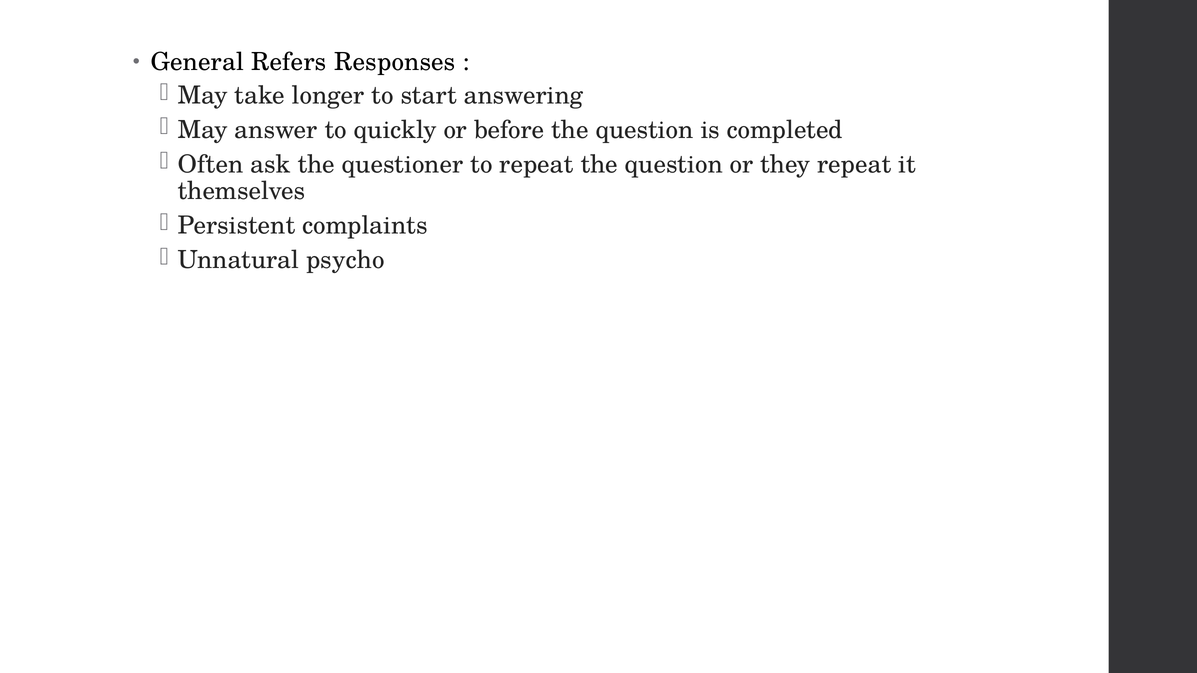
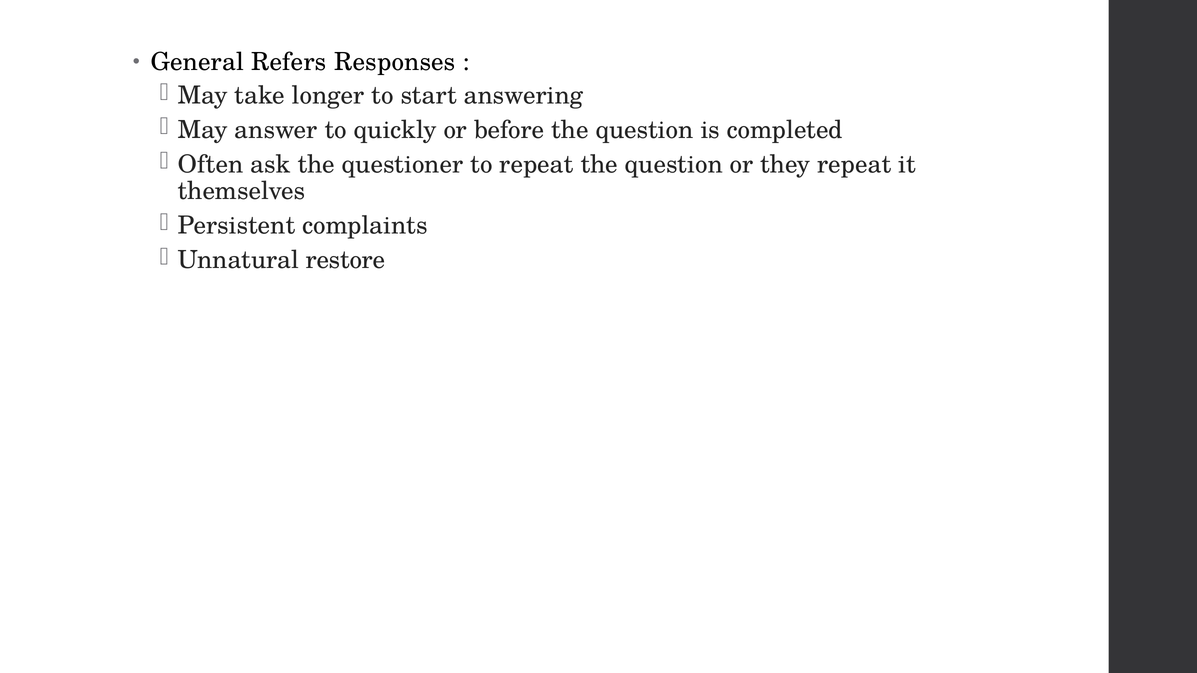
psycho: psycho -> restore (345, 260)
